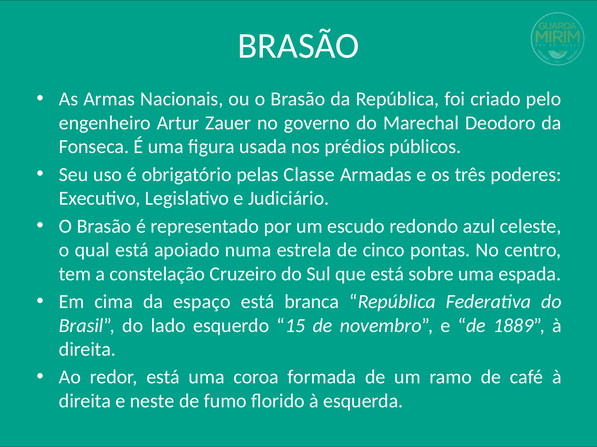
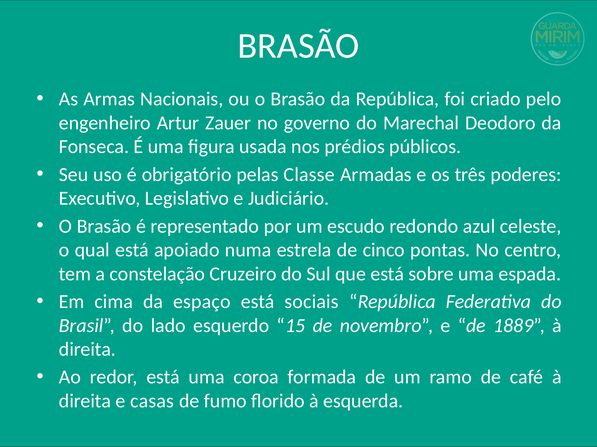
branca: branca -> sociais (312, 302)
neste: neste -> casas (152, 402)
